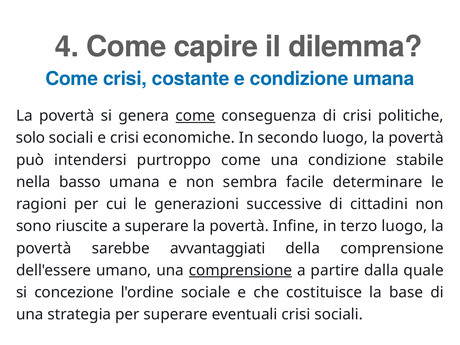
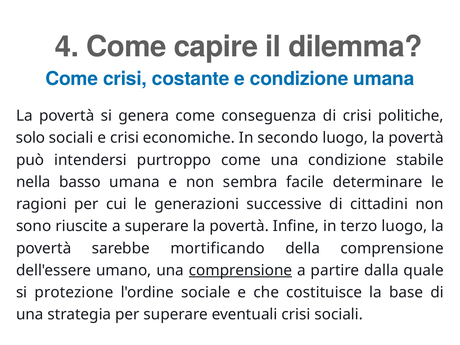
come underline: present -> none (195, 116)
avvantaggiati: avvantaggiati -> mortificando (218, 248)
concezione: concezione -> protezione (74, 292)
